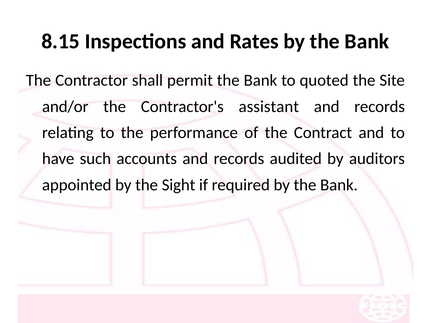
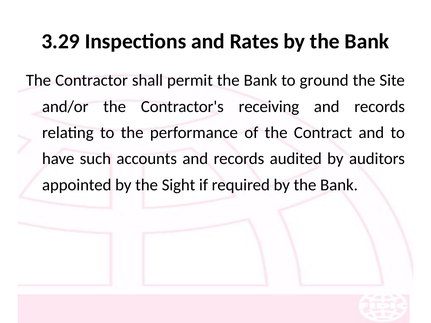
8.15: 8.15 -> 3.29 (61, 41)
quoted: quoted -> ground (324, 80)
assistant: assistant -> receiving (269, 107)
